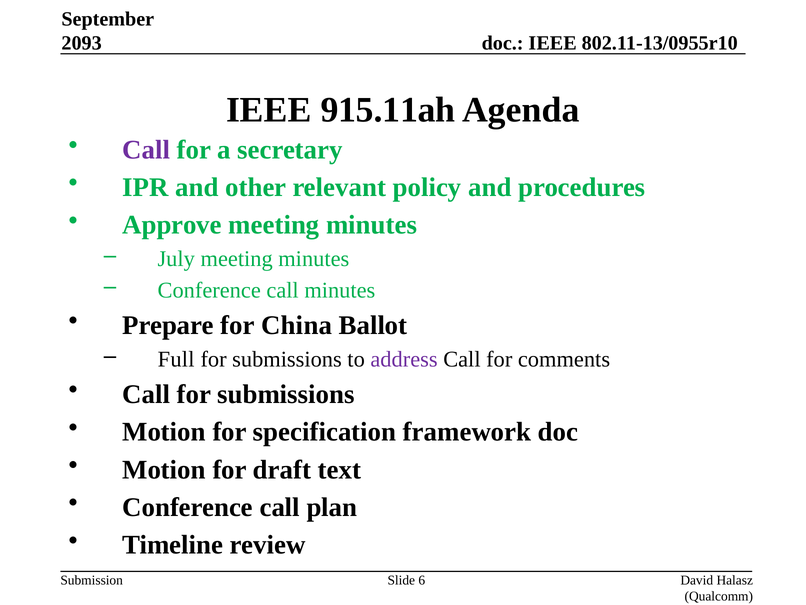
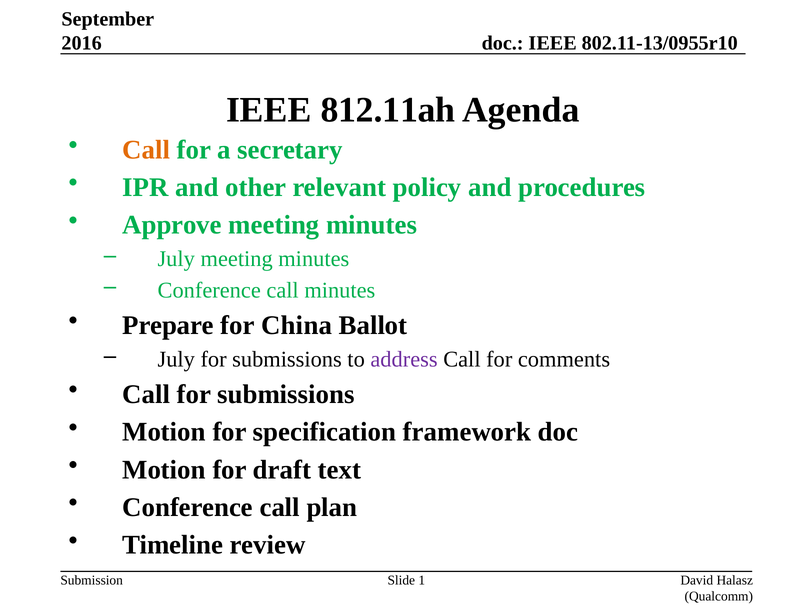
2093: 2093 -> 2016 (82, 43)
915.11ah: 915.11ah -> 812.11ah (388, 110)
Call colour: purple -> orange (146, 150)
Full: Full -> July (176, 359)
6: 6 -> 1 (422, 580)
